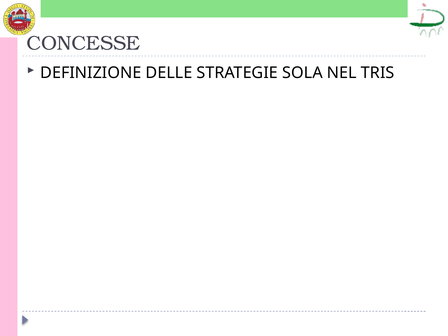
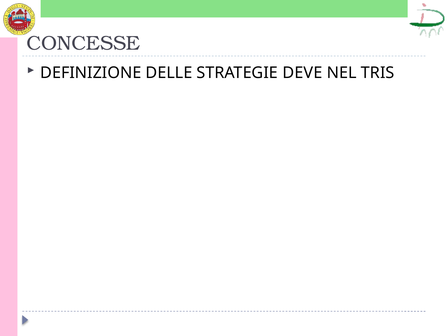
SOLA: SOLA -> DEVE (302, 73)
